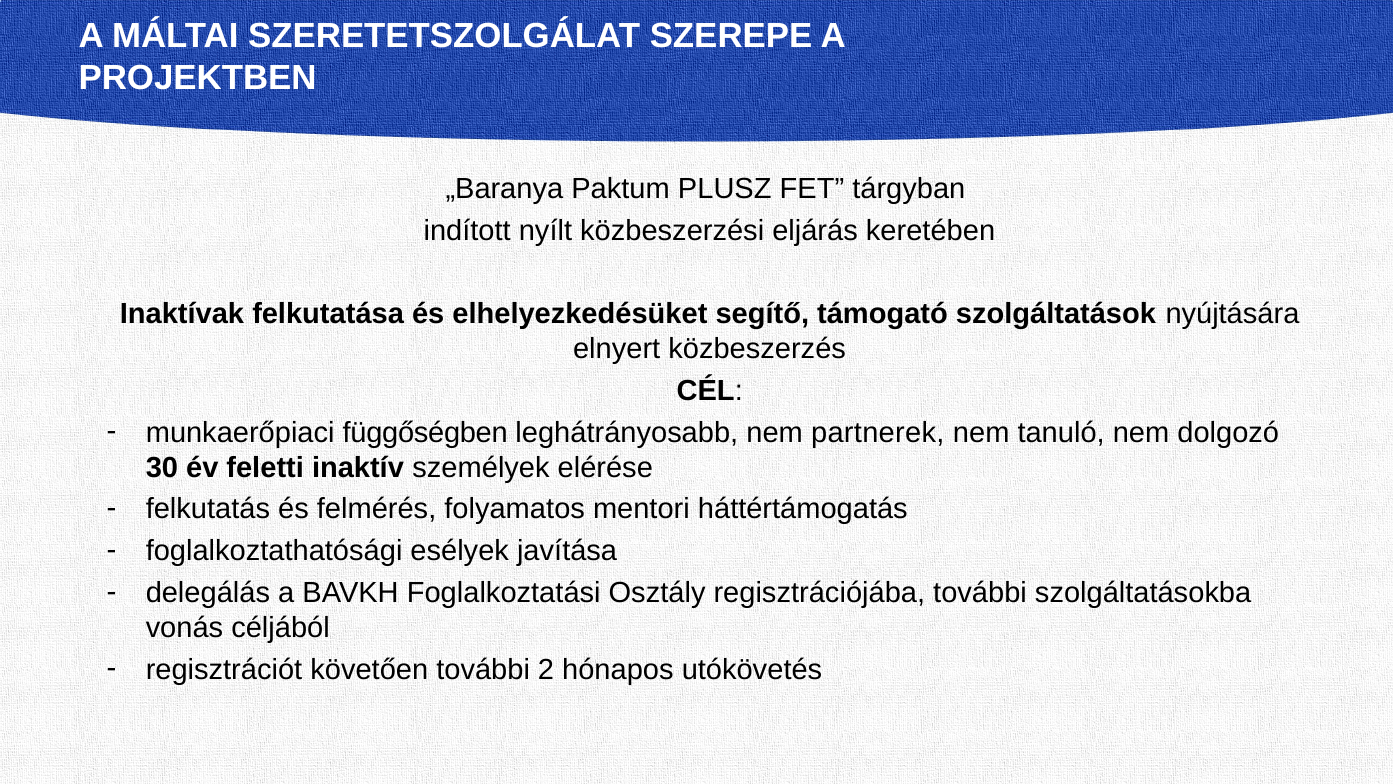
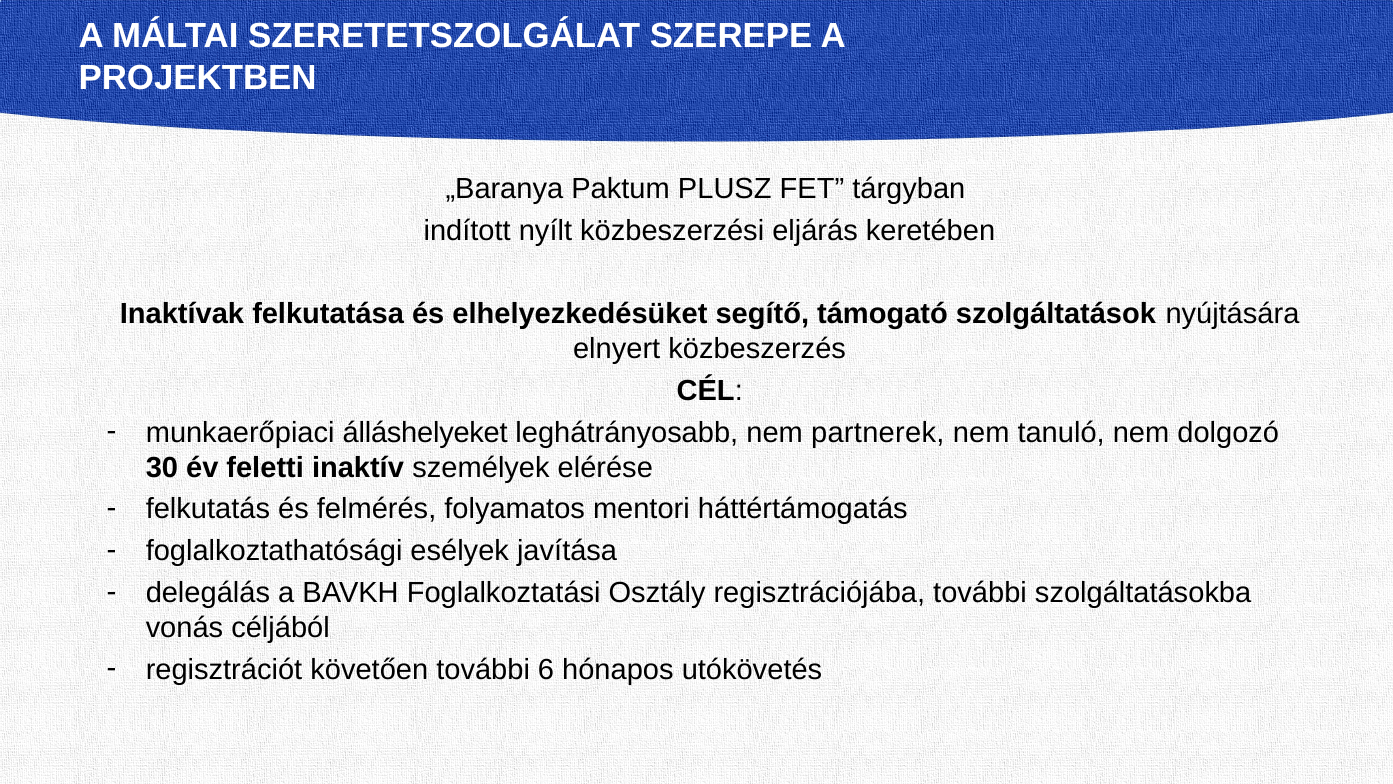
függőségben: függőségben -> álláshelyeket (425, 432)
2: 2 -> 6 (546, 669)
